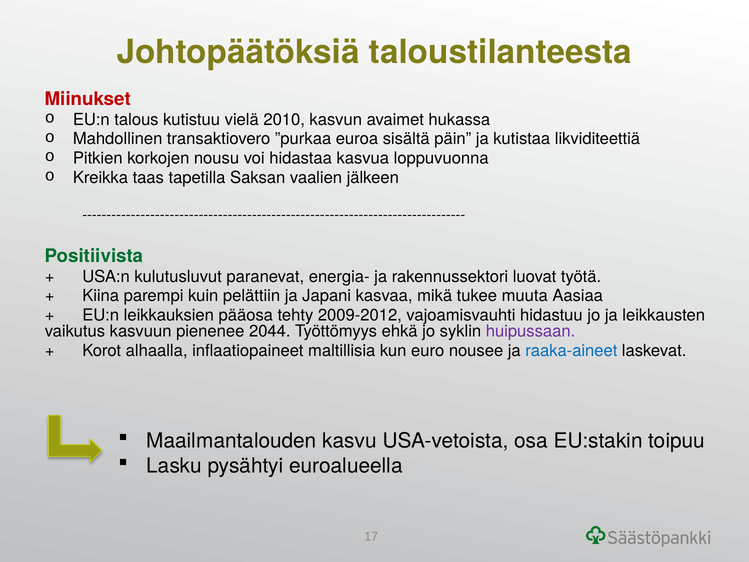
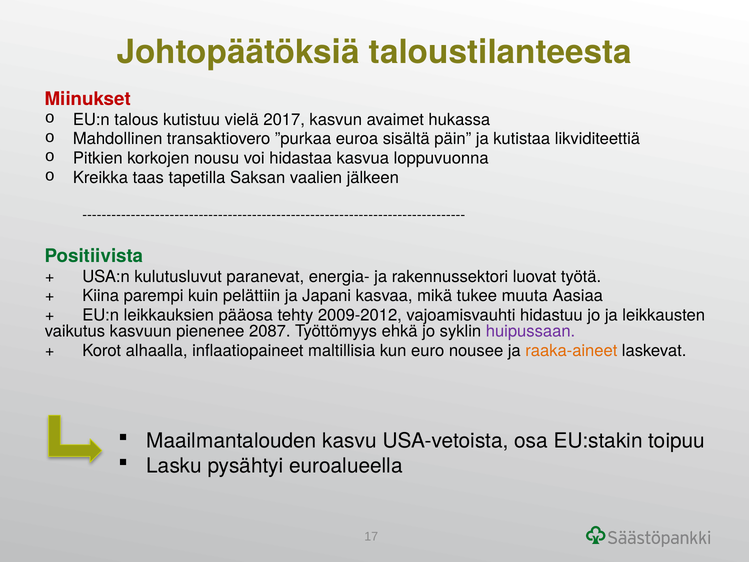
2010: 2010 -> 2017 (284, 120)
2044: 2044 -> 2087 (270, 331)
raaka-aineet colour: blue -> orange (571, 350)
